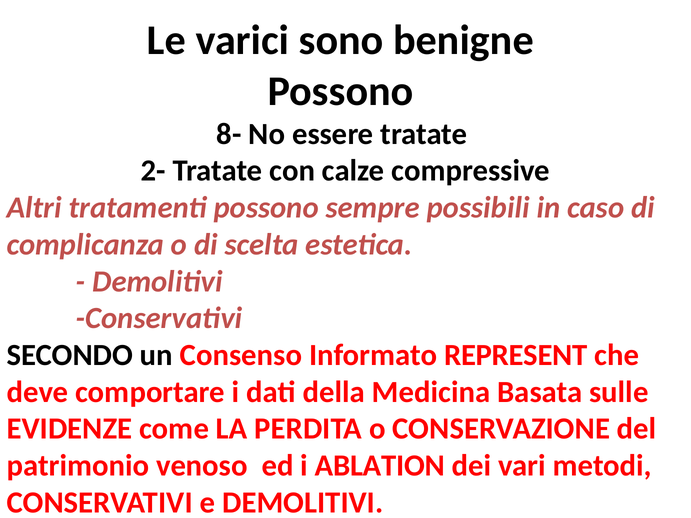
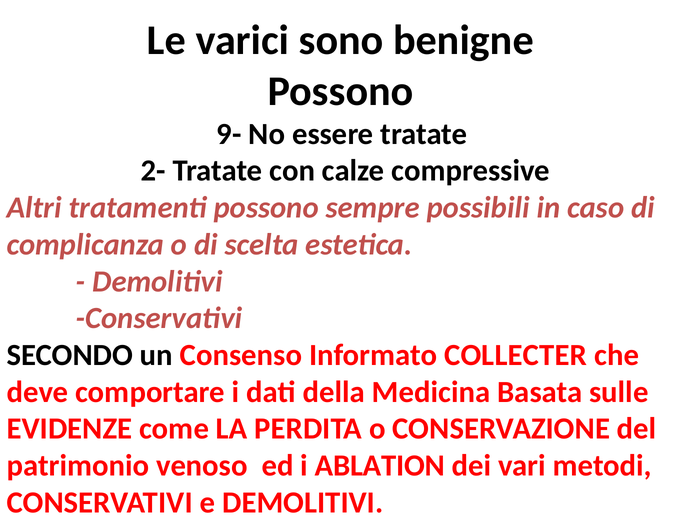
8-: 8- -> 9- (229, 134)
REPRESENT: REPRESENT -> COLLECTER (516, 355)
